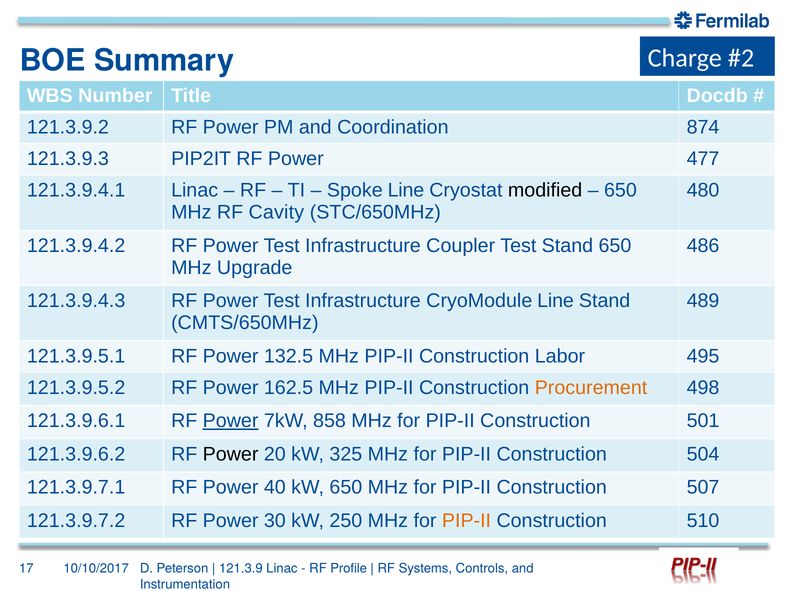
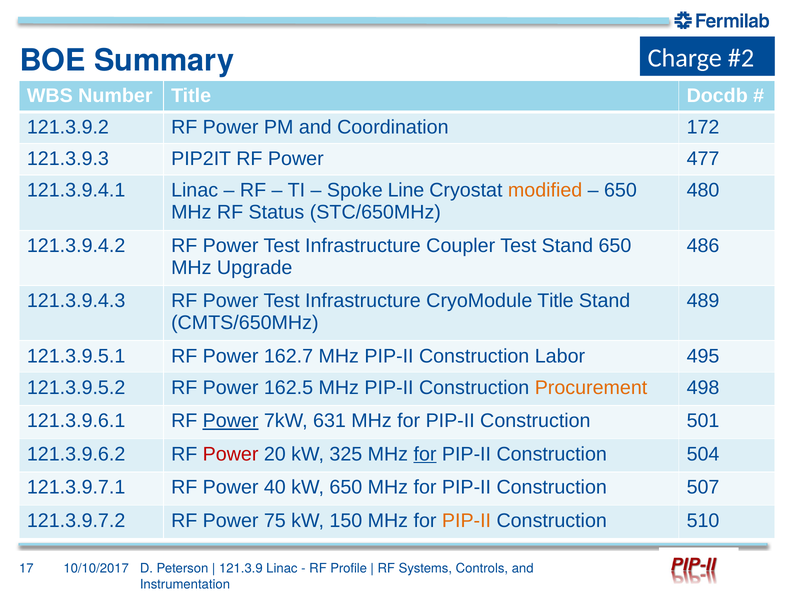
874: 874 -> 172 (703, 127)
modified colour: black -> orange (545, 190)
Cavity: Cavity -> Status (276, 212)
CryoModule Line: Line -> Title (556, 300)
132.5: 132.5 -> 162.7 (289, 356)
858: 858 -> 631 (330, 420)
Power colour: black -> red (231, 453)
for underline: none -> present (425, 453)
30: 30 -> 75 (275, 520)
250: 250 -> 150 (346, 520)
